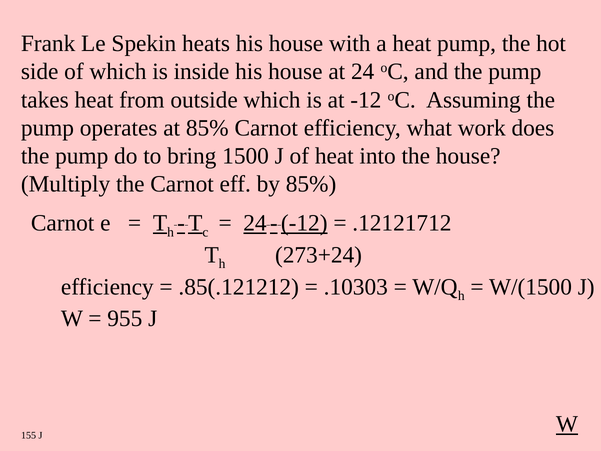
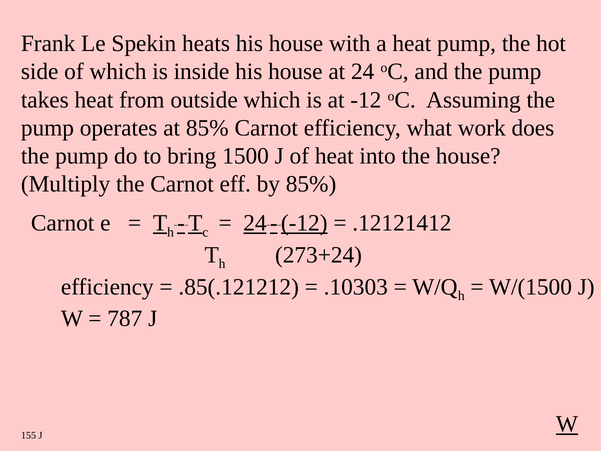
.12121712: .12121712 -> .12121412 (402, 223)
955: 955 -> 787 (125, 319)
